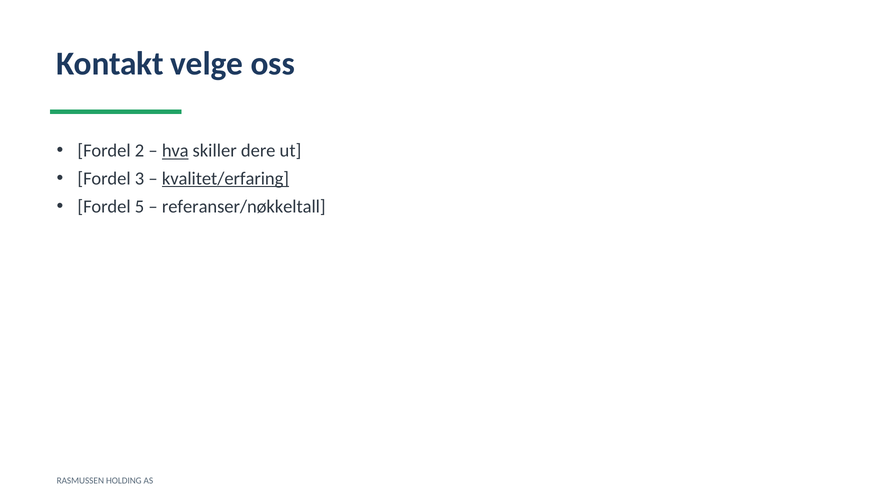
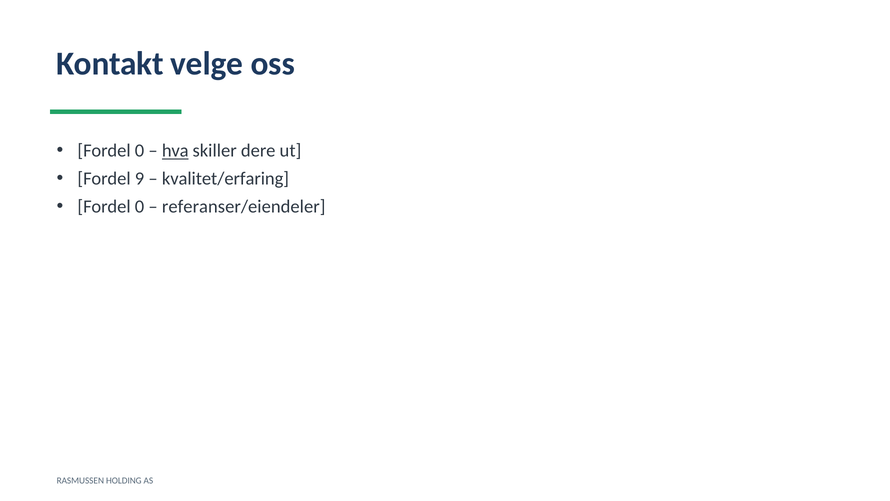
2: 2 -> 0 (140, 151)
3: 3 -> 9 (140, 179)
kvalitet/erfaring underline: present -> none (225, 179)
5: 5 -> 0 (140, 206)
referanser/nøkkeltall: referanser/nøkkeltall -> referanser/eiendeler (244, 206)
